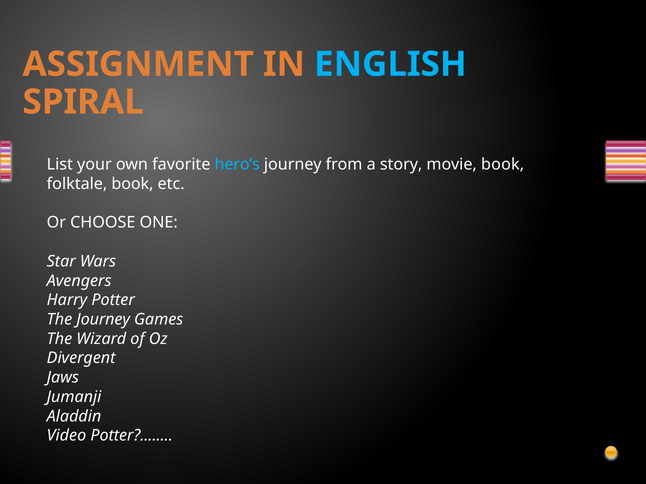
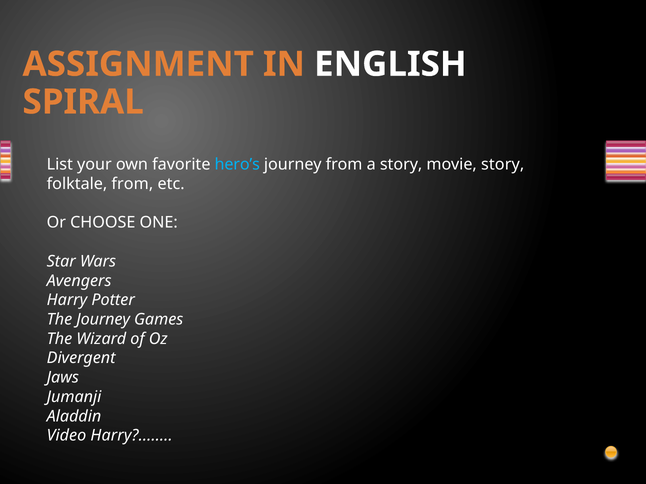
ENGLISH colour: light blue -> white (390, 64)
movie book: book -> story (503, 165)
folktale book: book -> from (132, 184)
Video Potter: Potter -> Harry (131, 436)
